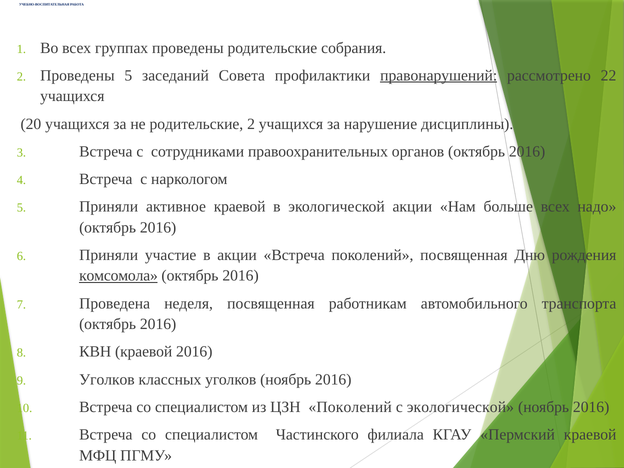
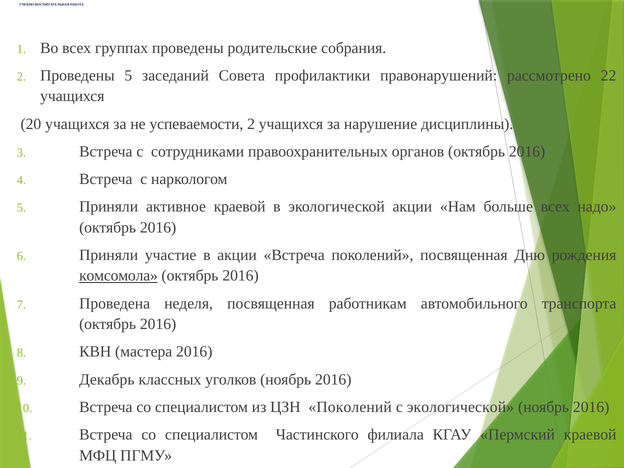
правонарушений underline: present -> none (439, 76)
не родительские: родительские -> успеваемости (196, 124)
КВН краевой: краевой -> мастера (144, 352)
Уголков: Уголков -> Декабрь (107, 379)
